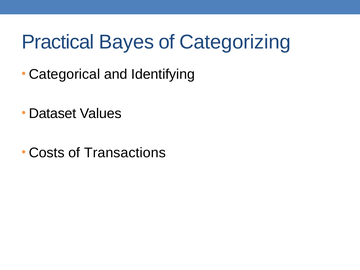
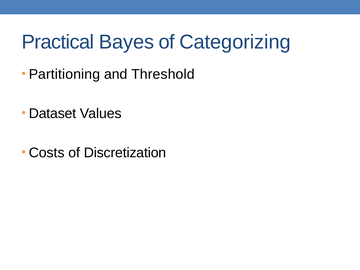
Categorical: Categorical -> Partitioning (64, 74)
Identifying: Identifying -> Threshold (163, 74)
Transactions: Transactions -> Discretization (125, 153)
